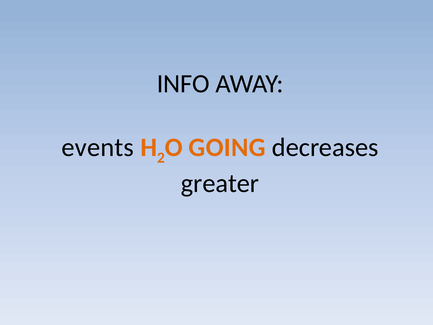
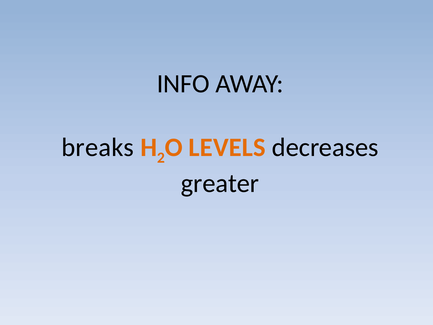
events: events -> breaks (98, 147)
GOING: GOING -> LEVELS (227, 147)
